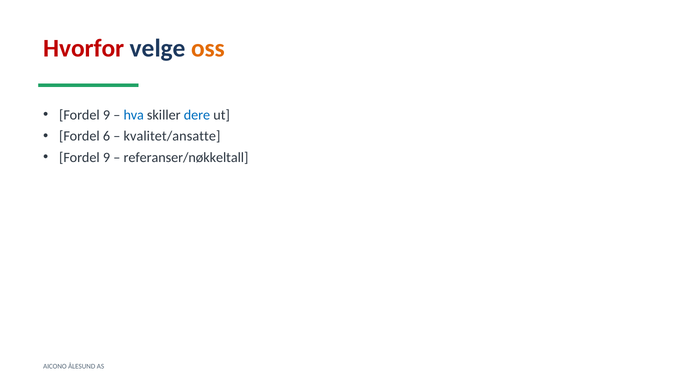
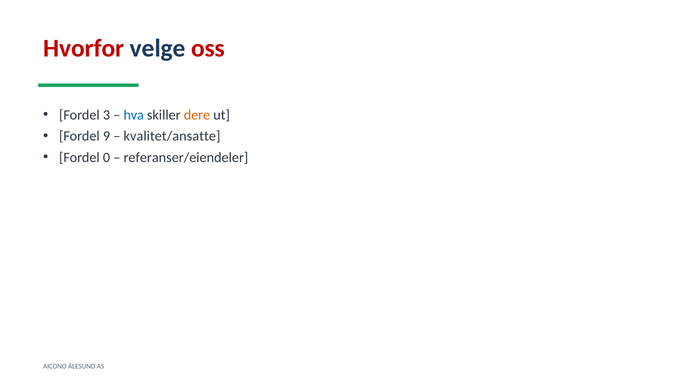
oss colour: orange -> red (208, 48)
9: 9 -> 3 (106, 115)
dere colour: blue -> orange (197, 115)
6: 6 -> 9 (106, 136)
9: 9 -> 0 (106, 157)
referanser/nøkkeltall: referanser/nøkkeltall -> referanser/eiendeler (186, 157)
